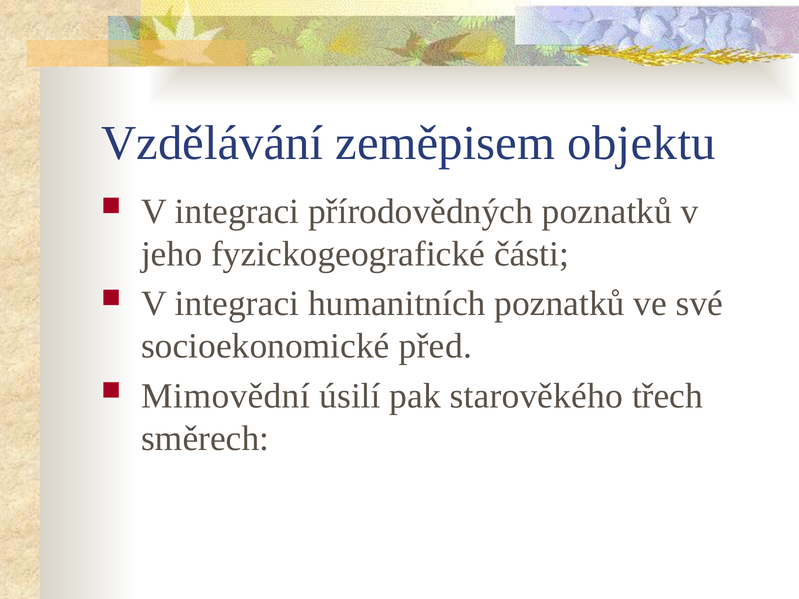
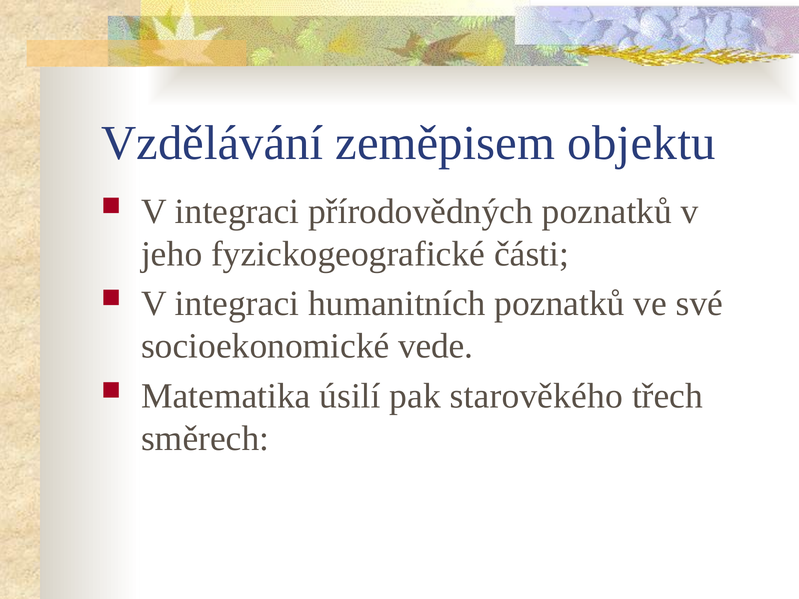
před: před -> vede (436, 346)
Mimovědní: Mimovědní -> Matematika (226, 396)
